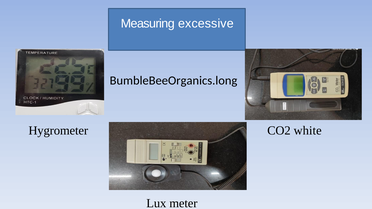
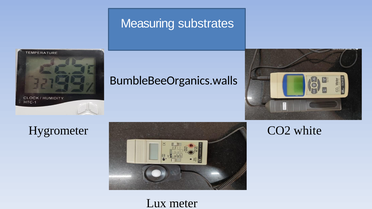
excessive: excessive -> substrates (206, 24)
BumbleBeeOrganics.long: BumbleBeeOrganics.long -> BumbleBeeOrganics.walls (174, 81)
